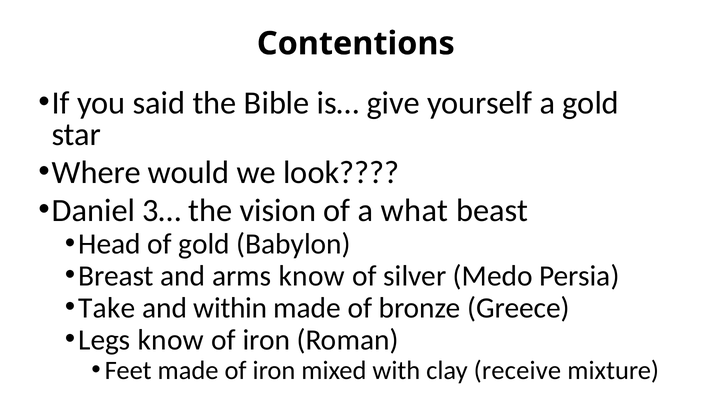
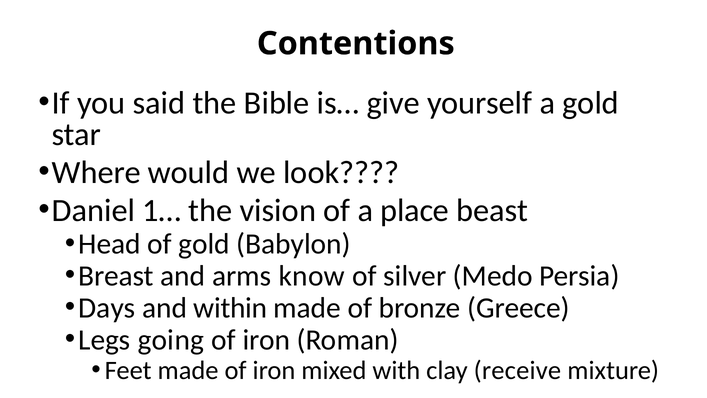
3…: 3… -> 1… (162, 210)
what: what -> place (415, 210)
Take: Take -> Days (107, 308)
Legs know: know -> going (171, 340)
